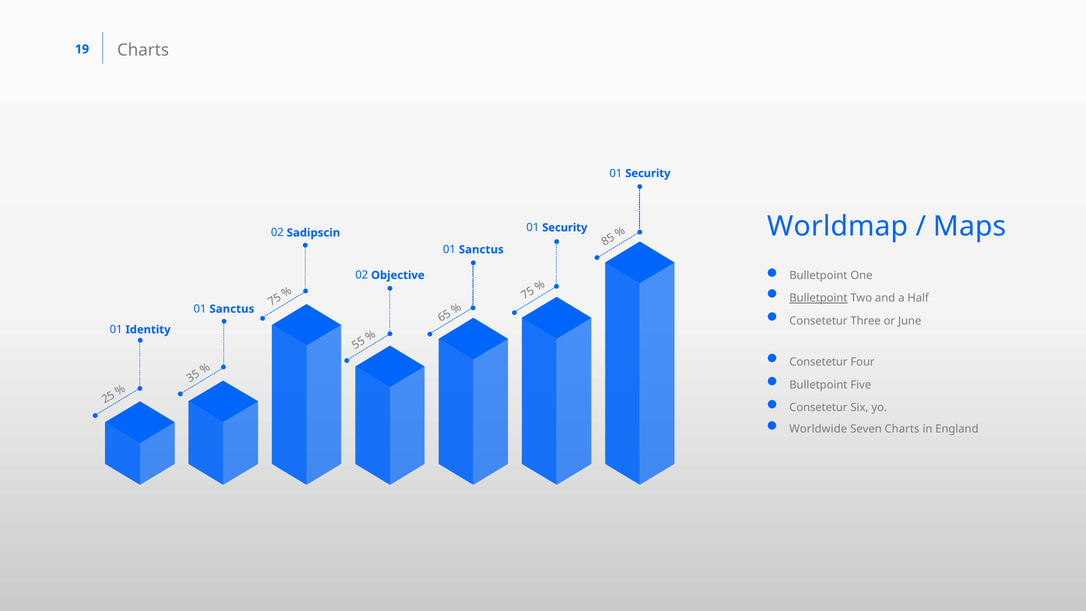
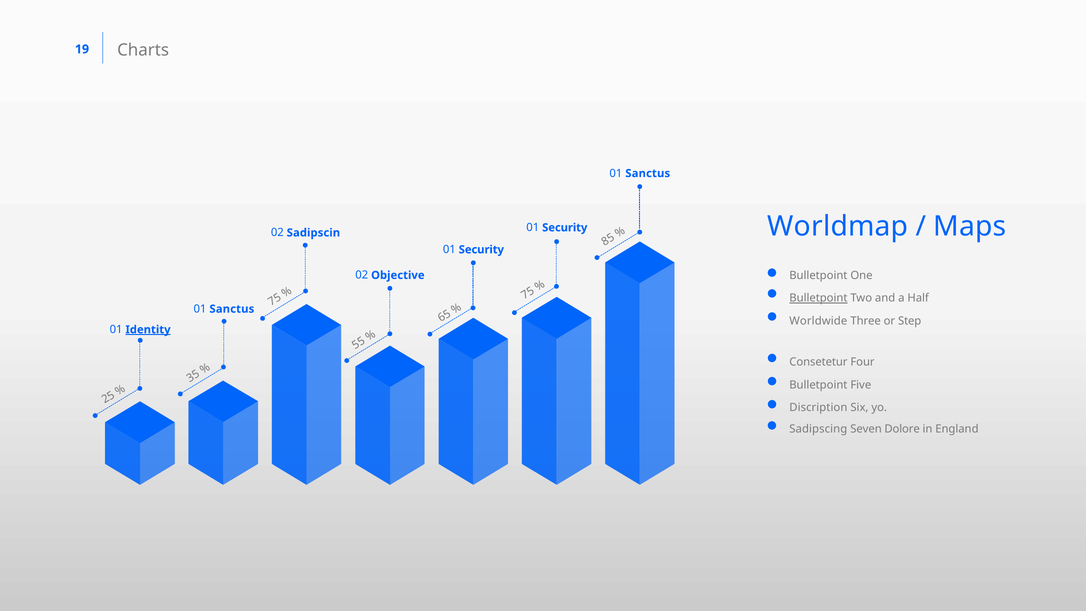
Security: Security -> Sanctus (648, 173)
Sanctus: Sanctus -> Security (481, 250)
Consetetur: Consetetur -> Worldwide (818, 321)
June: June -> Step (910, 321)
Identity underline: none -> present (148, 330)
Consetetur: Consetetur -> Discription (818, 407)
Worldwide: Worldwide -> Sadipscing (818, 429)
Seven Charts: Charts -> Dolore (902, 429)
